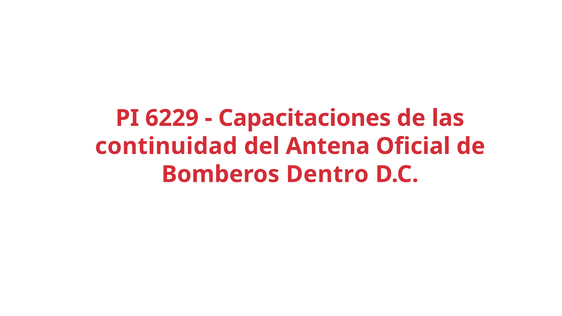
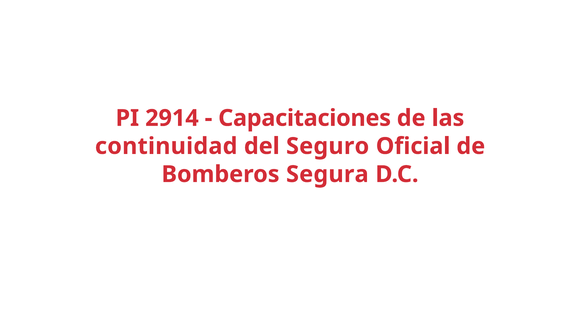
6229: 6229 -> 2914 (172, 118)
Antena: Antena -> Seguro (328, 146)
Dentro: Dentro -> Segura (327, 174)
